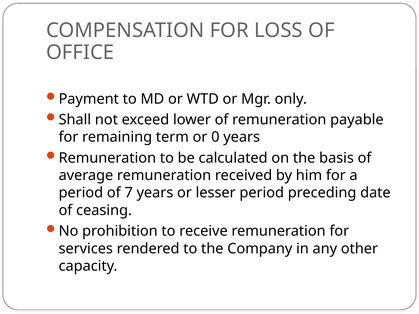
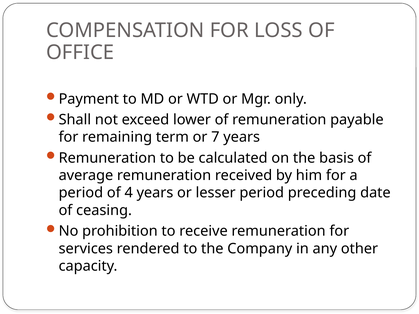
0: 0 -> 7 (215, 137)
7: 7 -> 4 (129, 193)
